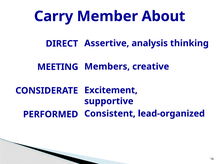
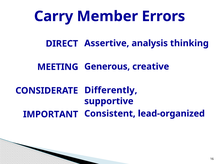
About: About -> Errors (163, 16)
Members: Members -> Generous (107, 67)
Excitement: Excitement -> Differently (111, 90)
PERFORMED: PERFORMED -> IMPORTANT (51, 114)
